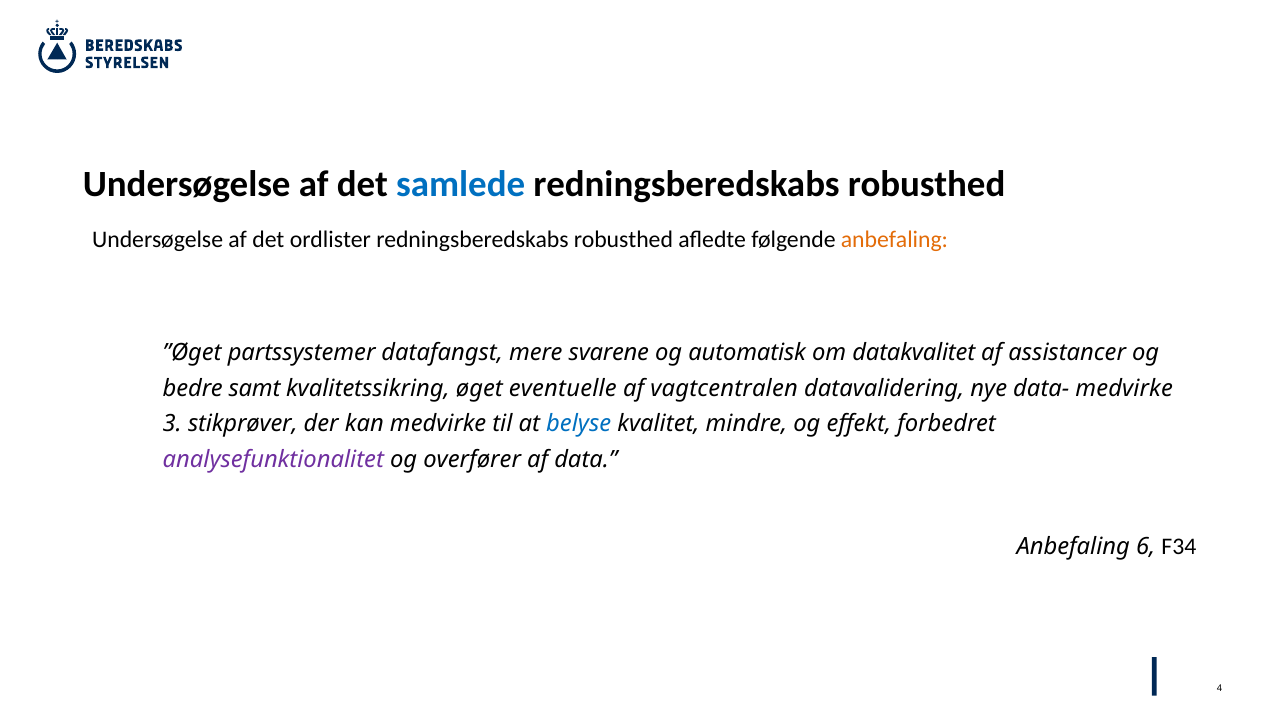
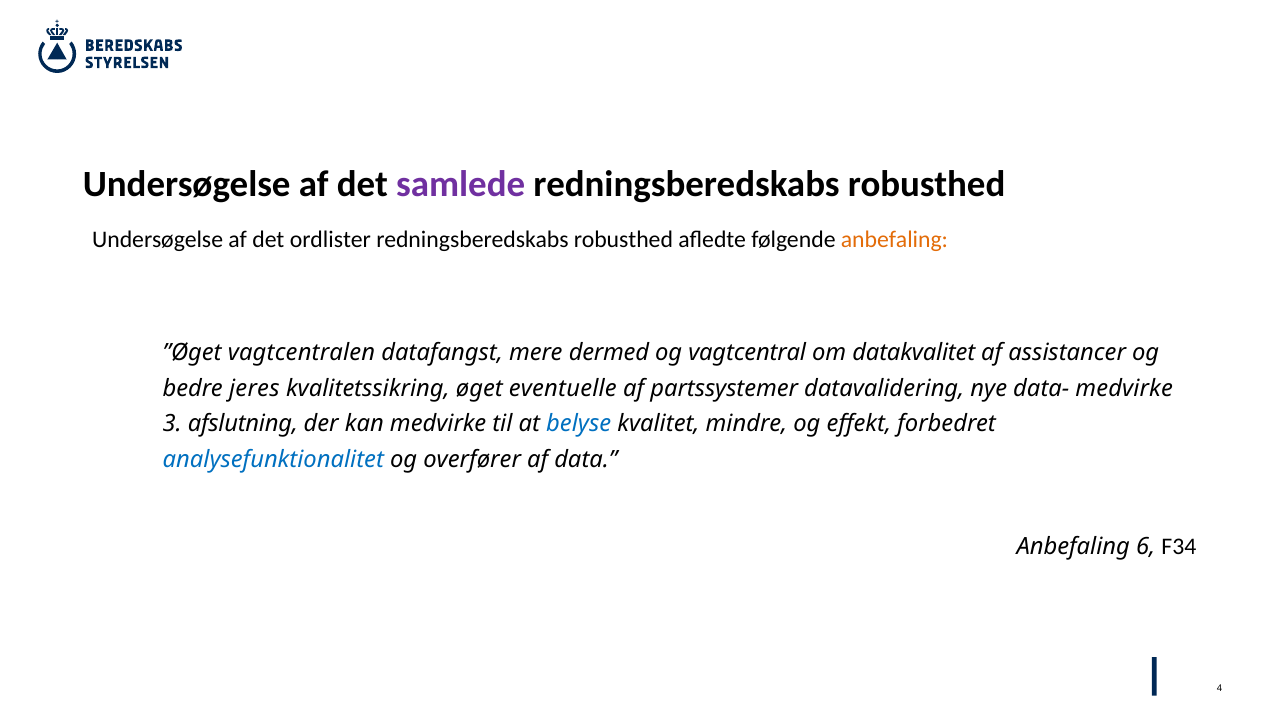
samlede colour: blue -> purple (461, 184)
partssystemer: partssystemer -> vagtcentralen (301, 353)
svarene: svarene -> dermed (609, 353)
automatisk: automatisk -> vagtcentral (747, 353)
samt: samt -> jeres (254, 388)
vagtcentralen: vagtcentralen -> partssystemer (724, 388)
stikprøver: stikprøver -> afslutning (243, 424)
analysefunktionalitet colour: purple -> blue (273, 460)
